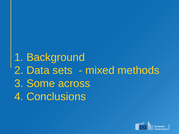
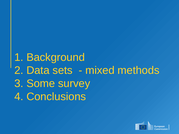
across: across -> survey (74, 84)
